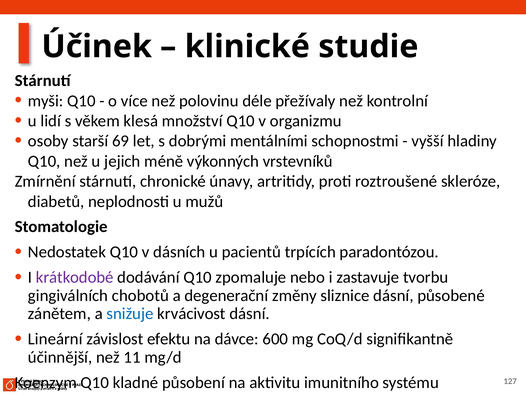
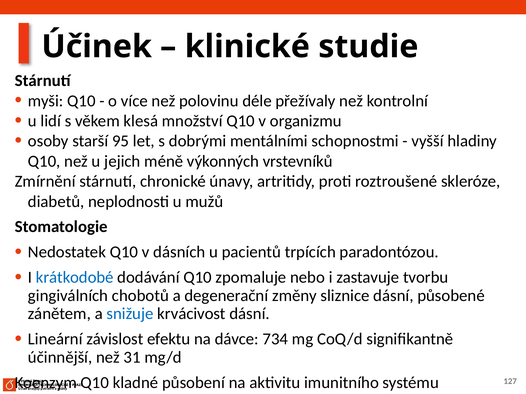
69: 69 -> 95 (121, 141)
krátkodobé colour: purple -> blue (75, 278)
600: 600 -> 734 (275, 340)
11: 11 -> 31 (132, 358)
